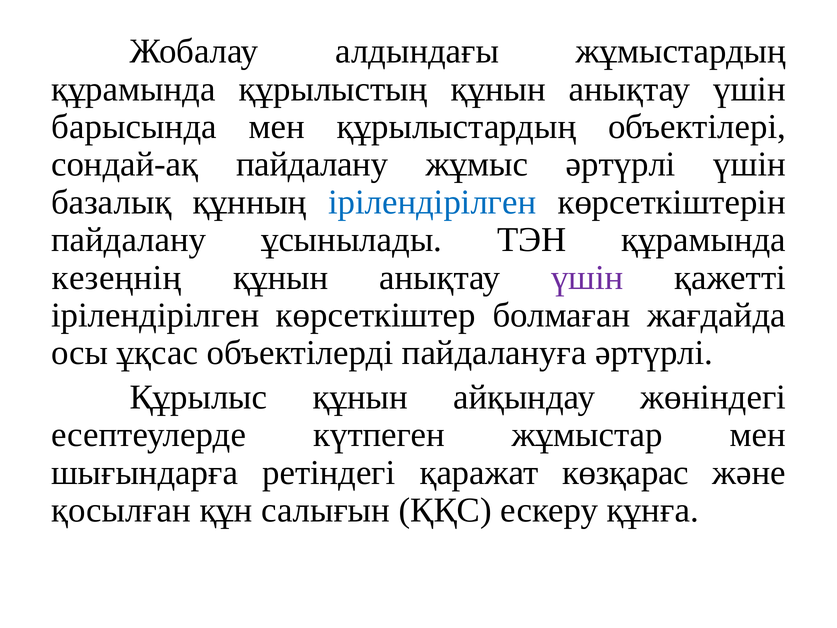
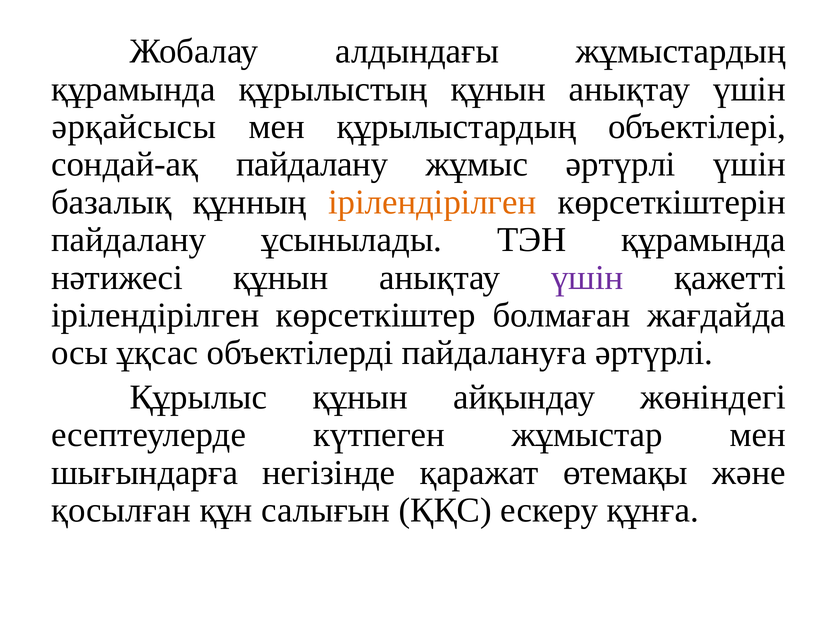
барысында: барысында -> әрқайсысы (134, 127)
ірілендірілген colour: blue -> orange (432, 202)
кезеңнің: кезеңнің -> нәтижесі (117, 277)
ретіндегі: ретіндегі -> негізінде (329, 472)
көзқарас: көзқарас -> өтемақы (625, 472)
